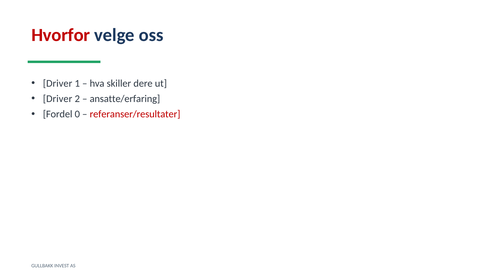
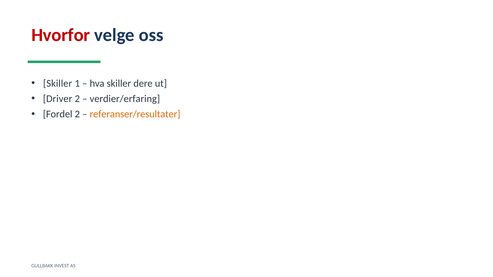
Driver: Driver -> Skiller (58, 83)
ansatte/erfaring: ansatte/erfaring -> verdier/erfaring (125, 99)
Fordel 0: 0 -> 2 (77, 114)
referanser/resultater colour: red -> orange (135, 114)
